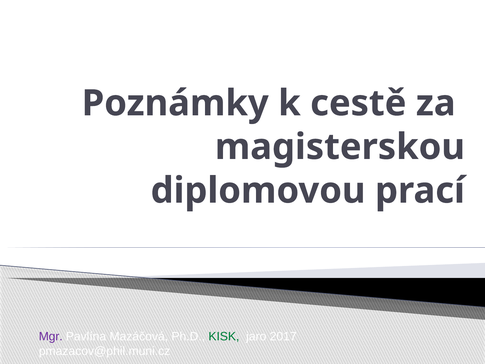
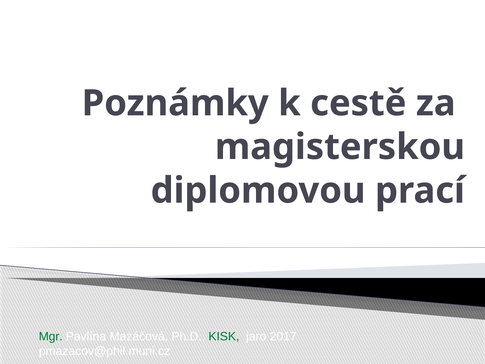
Mgr colour: purple -> green (51, 336)
